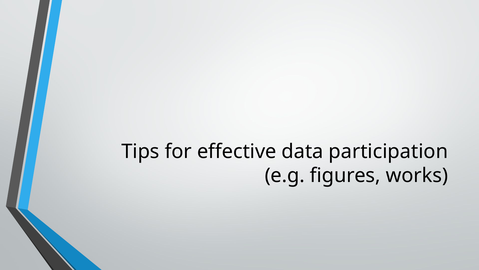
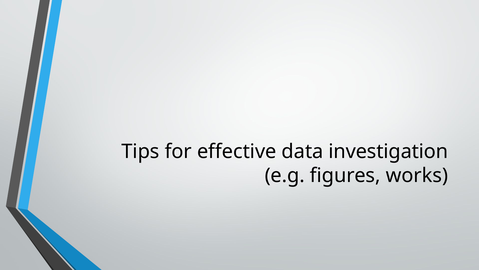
participation: participation -> investigation (388, 151)
